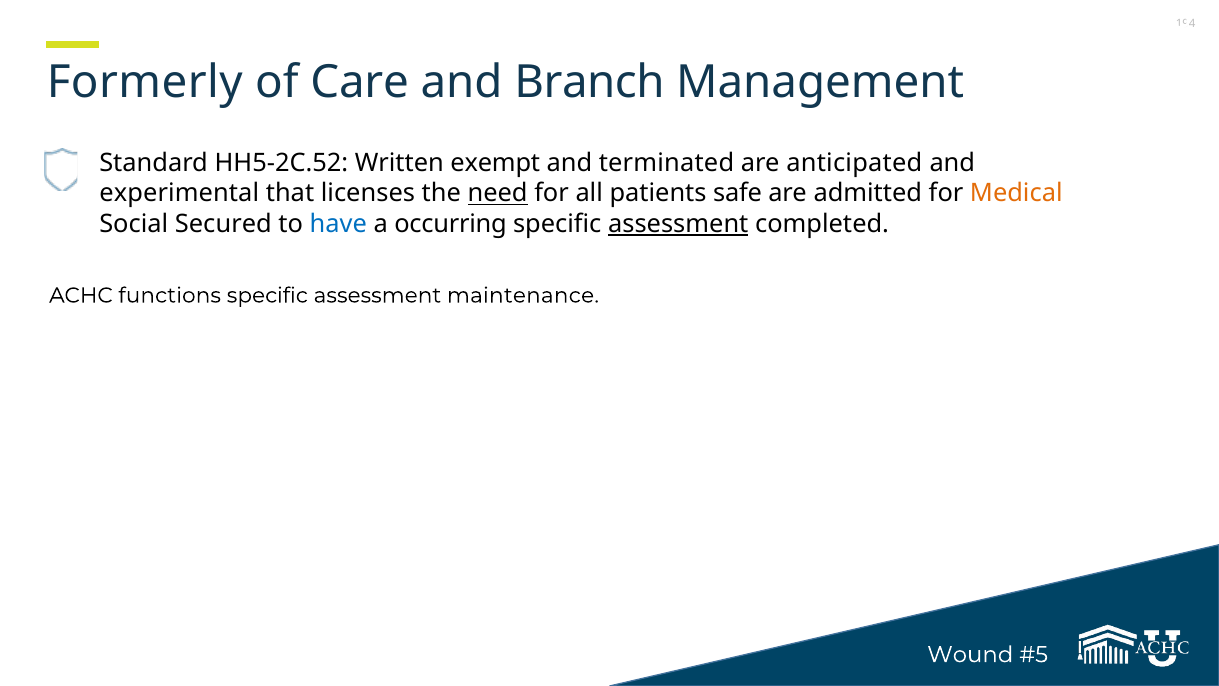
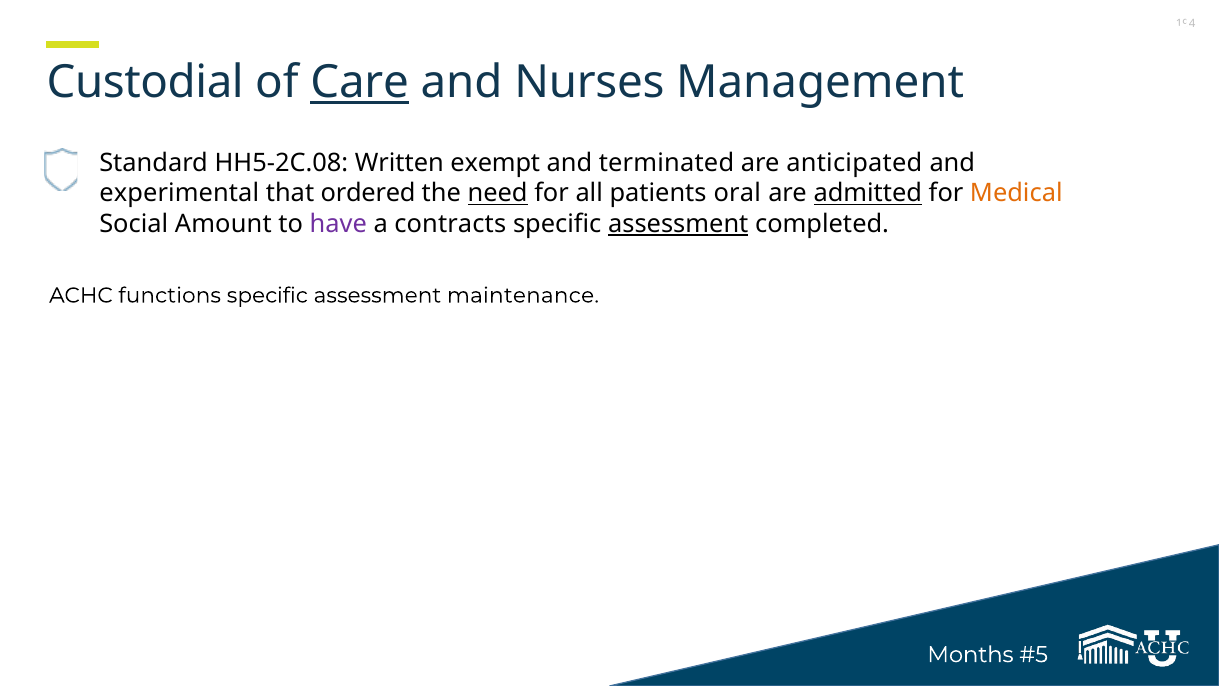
Formerly: Formerly -> Custodial (145, 83)
Care underline: none -> present (360, 83)
Branch: Branch -> Nurses (589, 83)
HH5-2C.52: HH5-2C.52 -> HH5-2C.08 (281, 163)
licenses: licenses -> ordered (368, 193)
safe: safe -> oral (737, 193)
admitted underline: none -> present (868, 193)
Secured: Secured -> Amount (223, 224)
have colour: blue -> purple (338, 224)
occurring: occurring -> contracts (450, 224)
Wound: Wound -> Months (970, 654)
